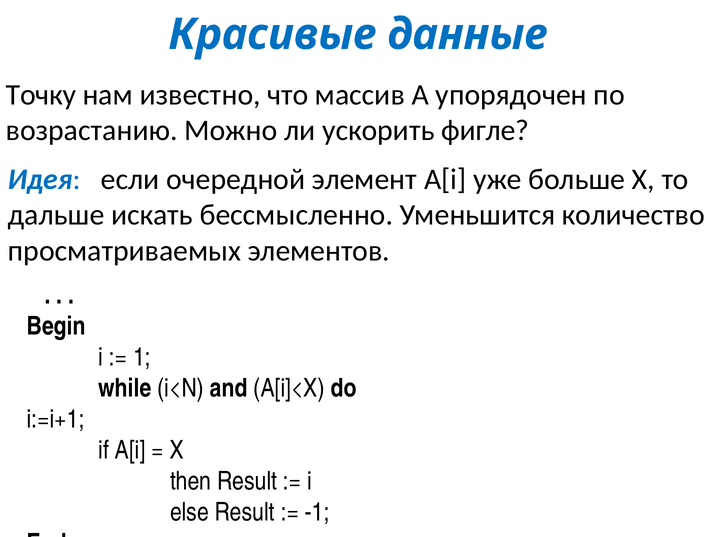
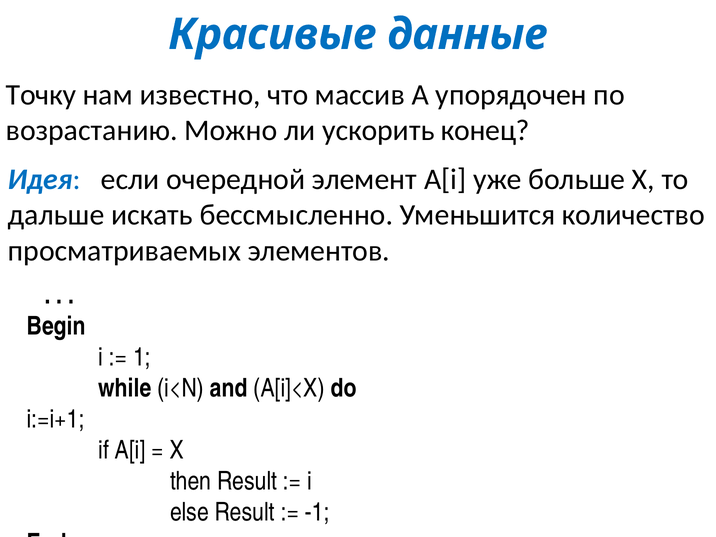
фигле: фигле -> конец (485, 131)
